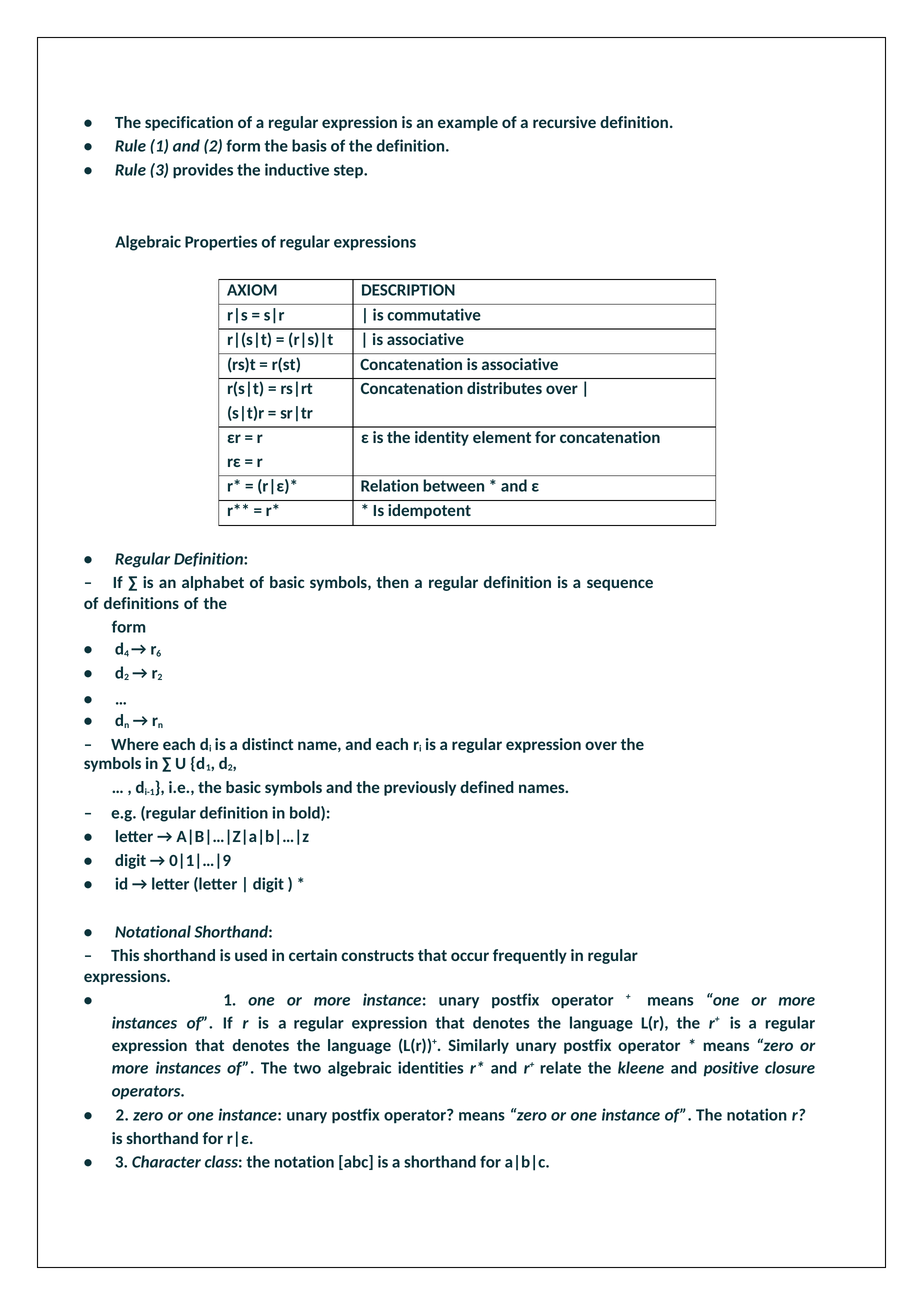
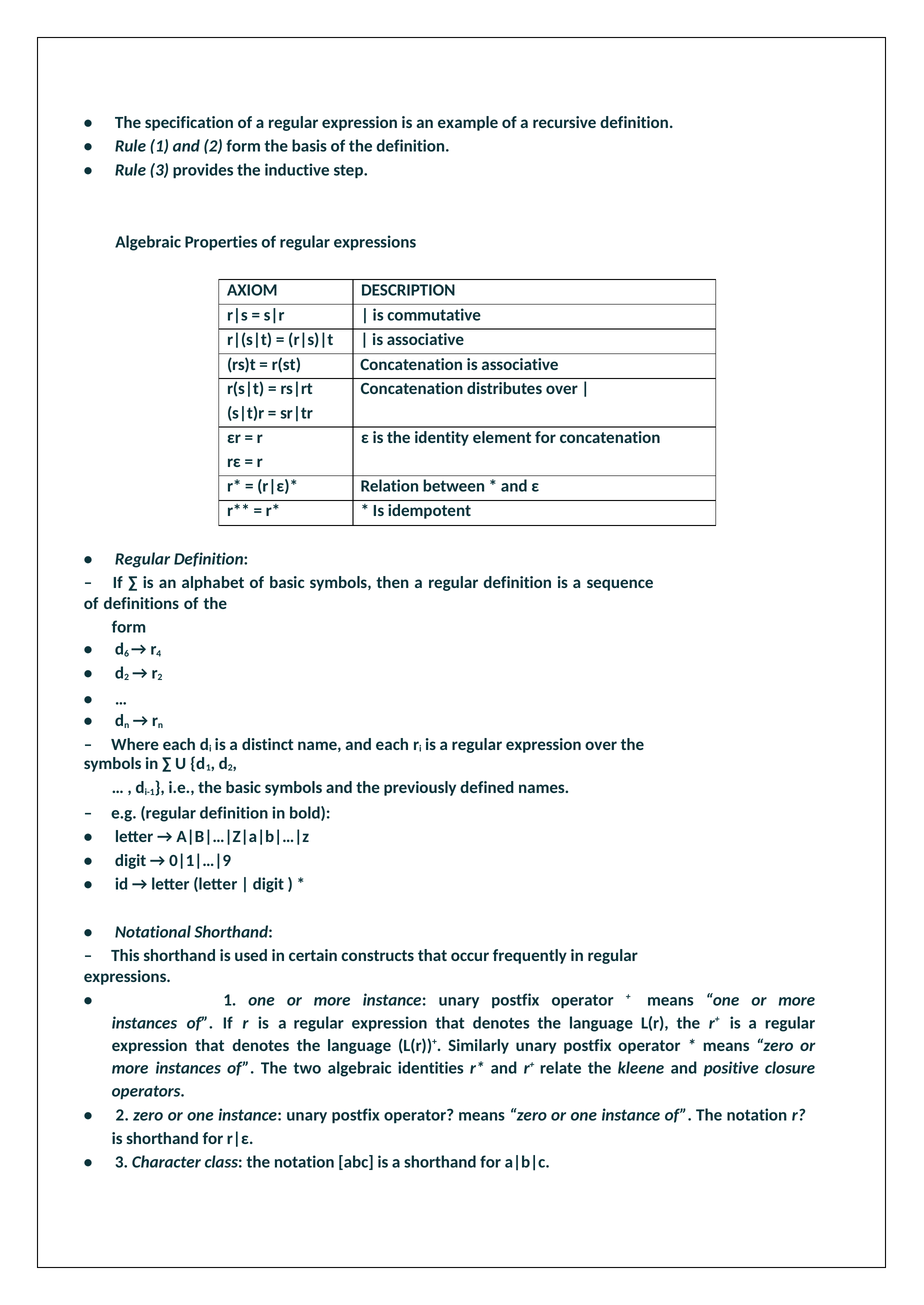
4: 4 -> 6 (127, 654)
6: 6 -> 4 (159, 654)
